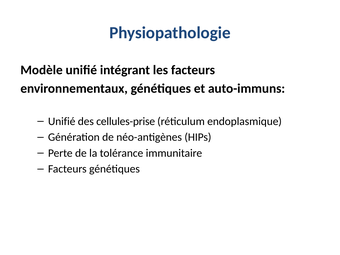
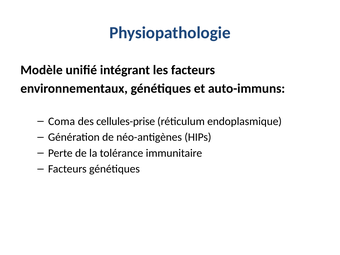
Unifié: Unifié -> Coma (62, 121)
